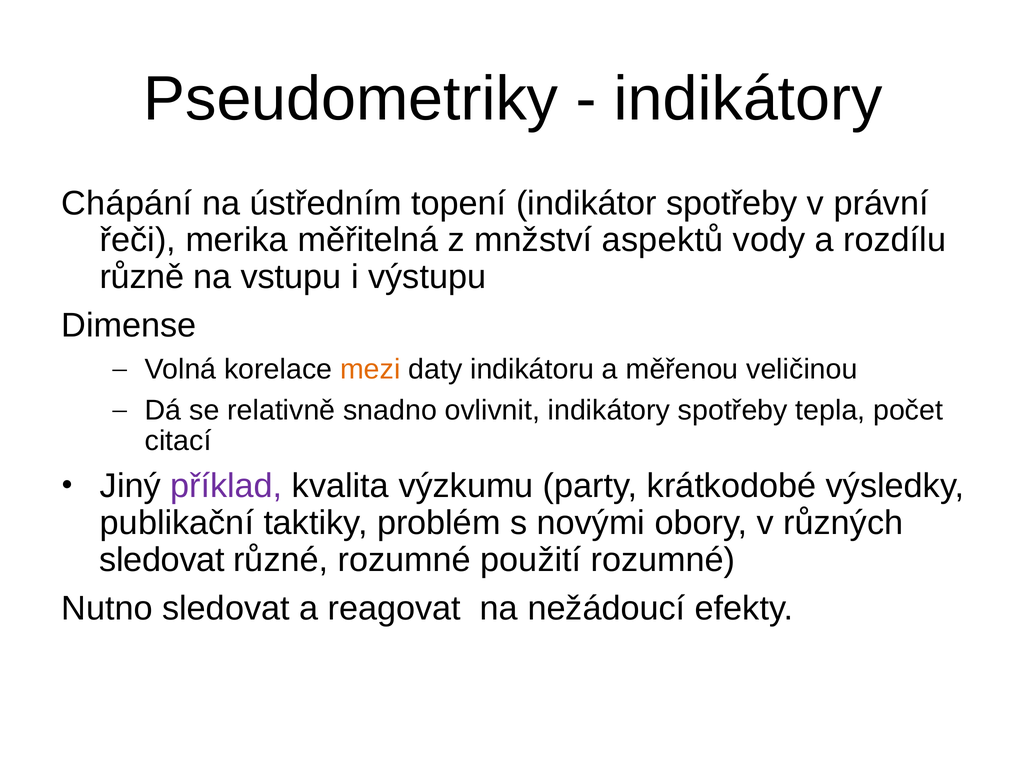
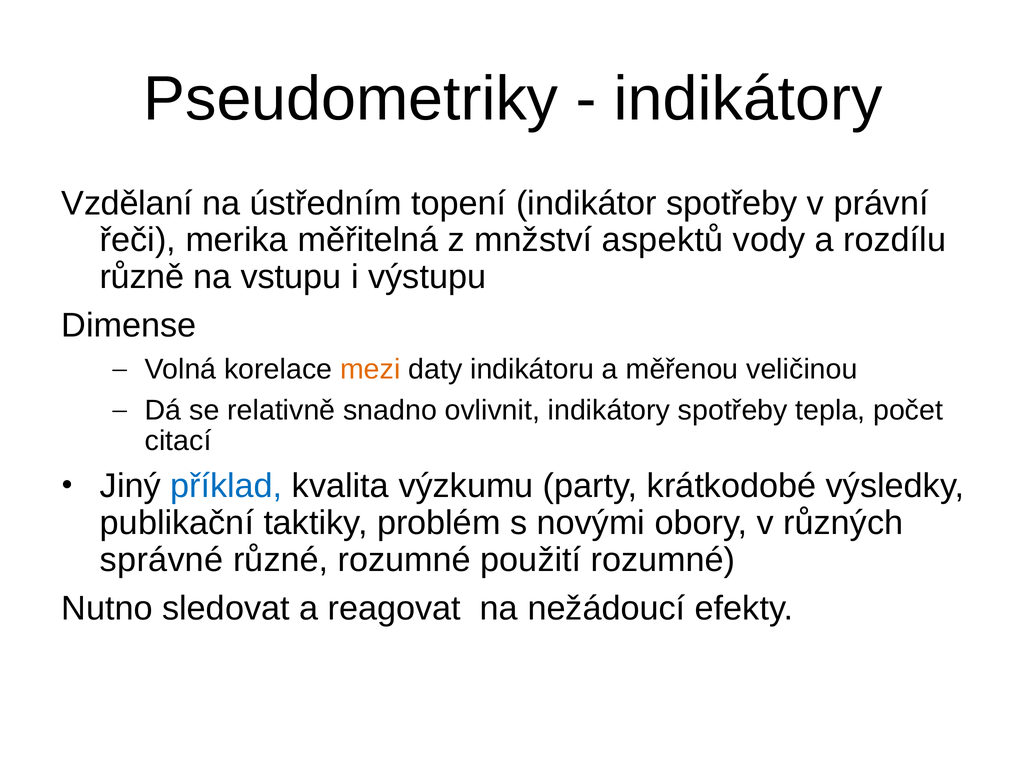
Chápání: Chápání -> Vzdělaní (127, 203)
příklad colour: purple -> blue (226, 486)
sledovat: sledovat -> správné (162, 560)
